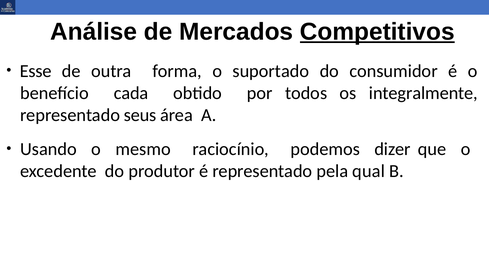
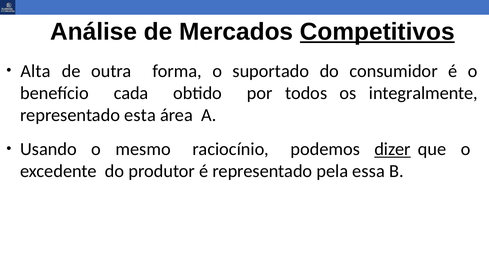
Esse: Esse -> Alta (36, 71)
seus: seus -> esta (140, 115)
dizer underline: none -> present (393, 149)
qual: qual -> essa (369, 171)
